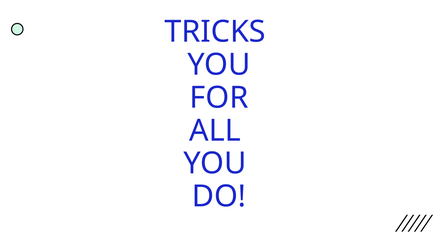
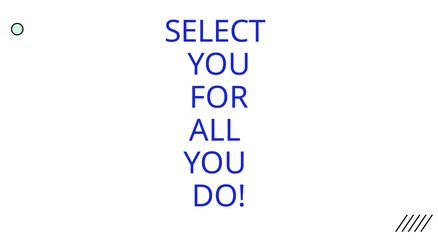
TRICKS: TRICKS -> SELECT (215, 32)
